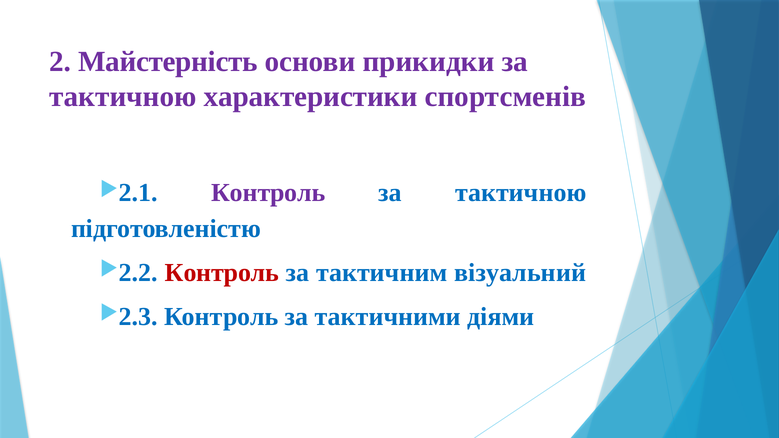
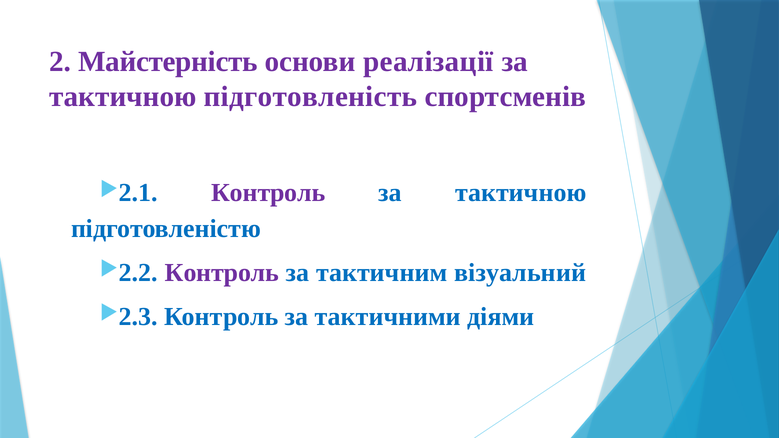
прикидки: прикидки -> реалізації (428, 61)
характеристики: характеристики -> підготовленість (310, 96)
Контроль colour: red -> purple (222, 273)
